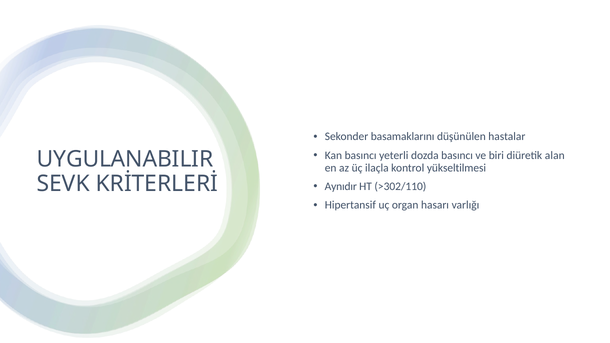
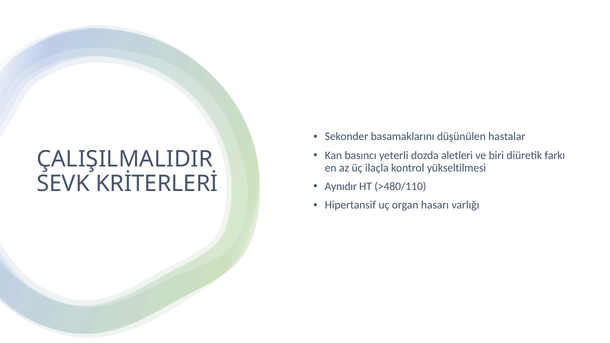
dozda basıncı: basıncı -> aletleri (457, 155)
alan: alan -> farkı (555, 155)
UYGULANABILIR: UYGULANABILIR -> ÇALIŞILMALIDIR (125, 159)
>302/110: >302/110 -> >480/110 (400, 187)
